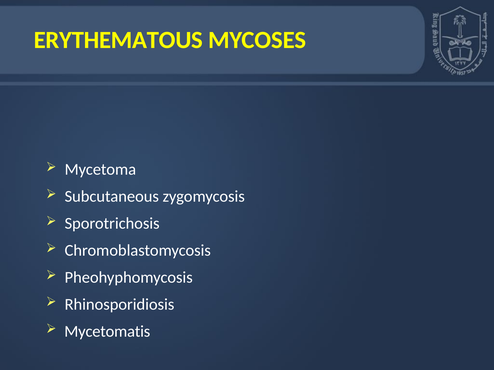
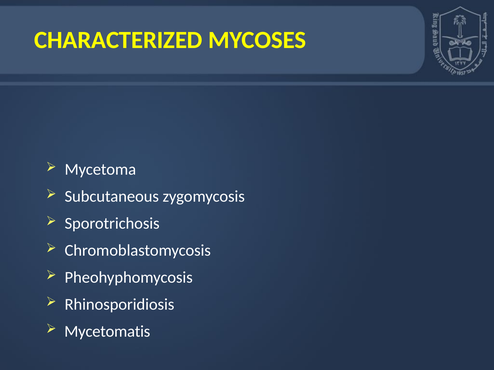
ERYTHEMATOUS: ERYTHEMATOUS -> CHARACTERIZED (118, 40)
